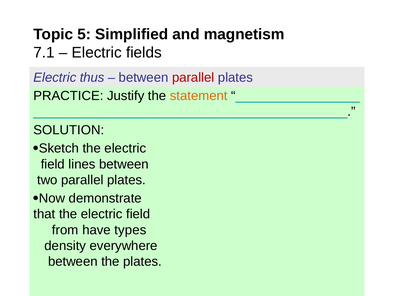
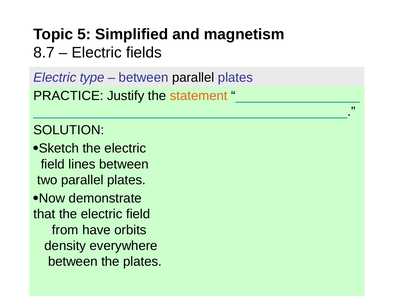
7.1: 7.1 -> 8.7 (44, 53)
thus: thus -> type (92, 77)
parallel colour: red -> black (193, 77)
types: types -> orbits (130, 230)
